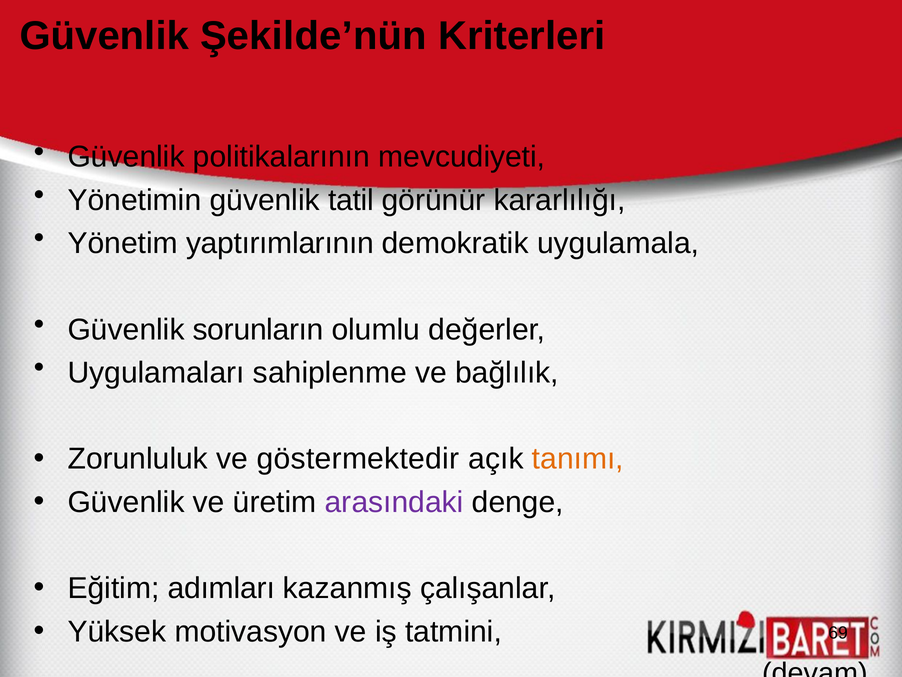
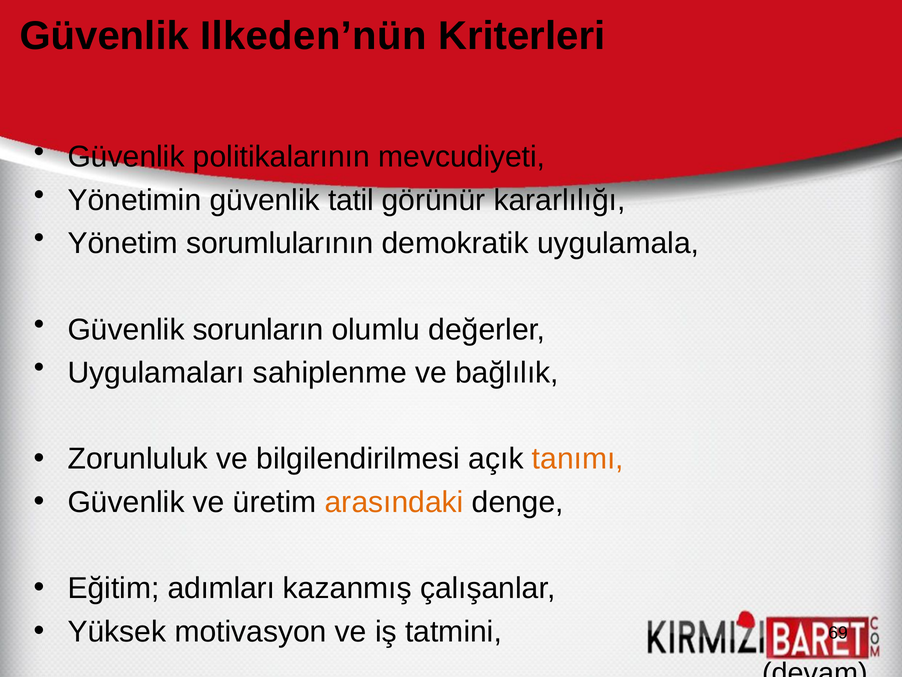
Şekilde’nün: Şekilde’nün -> Ilkeden’nün (313, 36)
yaptırımlarının: yaptırımlarının -> sorumlularının (280, 243)
göstermektedir: göstermektedir -> bilgilendirilmesi (358, 459)
arasındaki colour: purple -> orange (394, 502)
